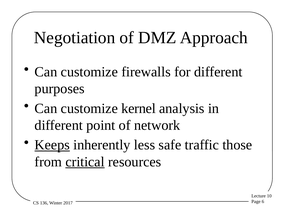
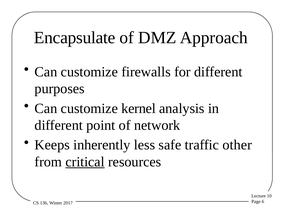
Negotiation: Negotiation -> Encapsulate (75, 38)
Keeps underline: present -> none (52, 145)
those: those -> other (237, 145)
